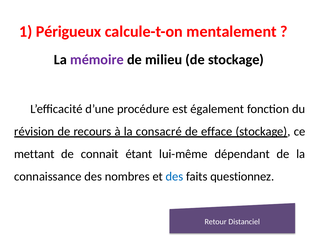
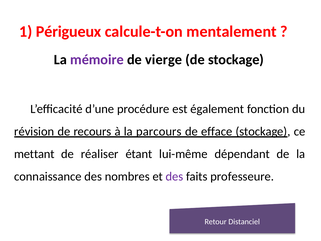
milieu: milieu -> vierge (164, 59)
consacré: consacré -> parcours (159, 131)
connait: connait -> réaliser (100, 154)
des colour: blue -> purple (174, 176)
questionnez: questionnez -> professeure (242, 176)
